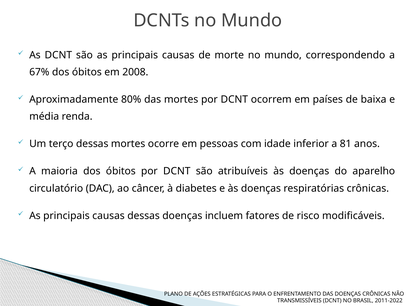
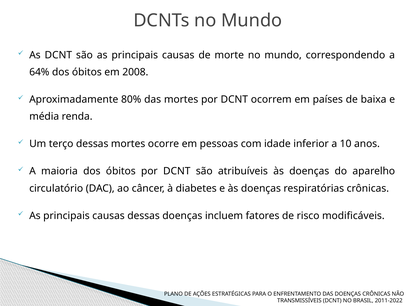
67%: 67% -> 64% (39, 72)
81: 81 -> 10 (346, 144)
